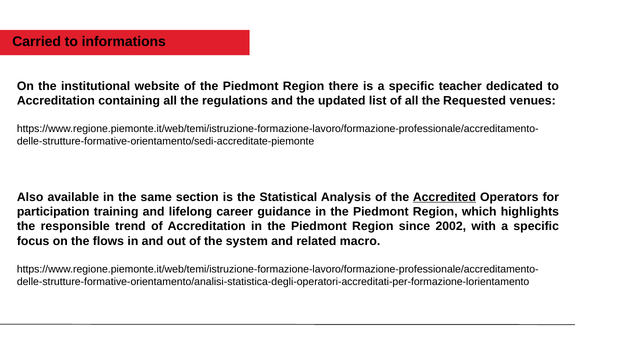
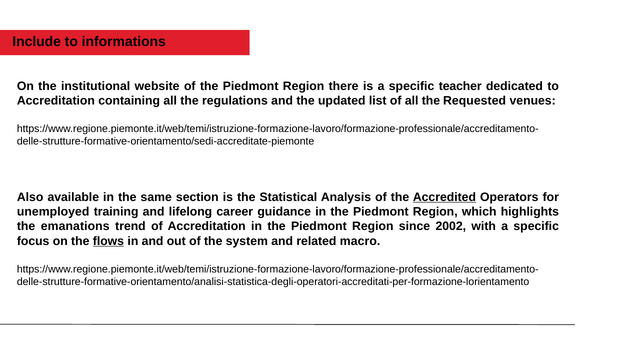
Carried: Carried -> Include (37, 42)
participation: participation -> unemployed (53, 212)
responsible: responsible -> emanations (75, 226)
flows underline: none -> present (108, 241)
